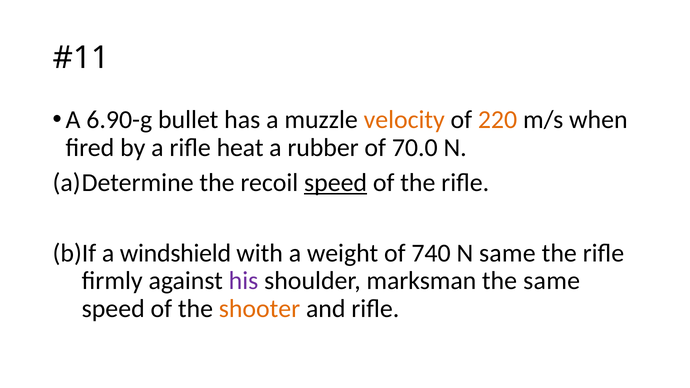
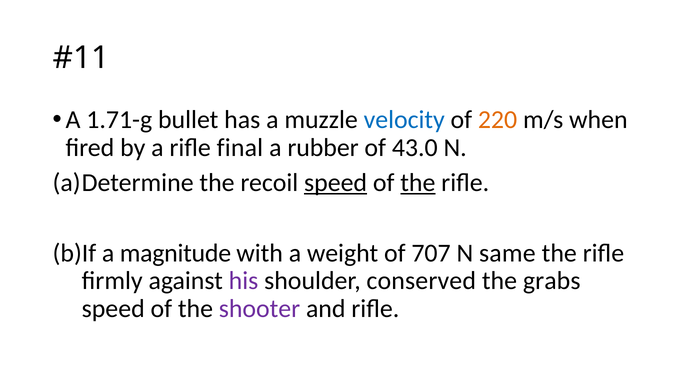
6.90-g: 6.90-g -> 1.71-g (119, 120)
velocity colour: orange -> blue (404, 120)
heat: heat -> final (240, 148)
70.0: 70.0 -> 43.0 (415, 148)
the underline: none -> present (418, 183)
windshield: windshield -> magnitude (175, 253)
740: 740 -> 707 (431, 253)
marksman: marksman -> conserved (421, 281)
the same: same -> grabs (552, 281)
shooter colour: orange -> purple (260, 309)
